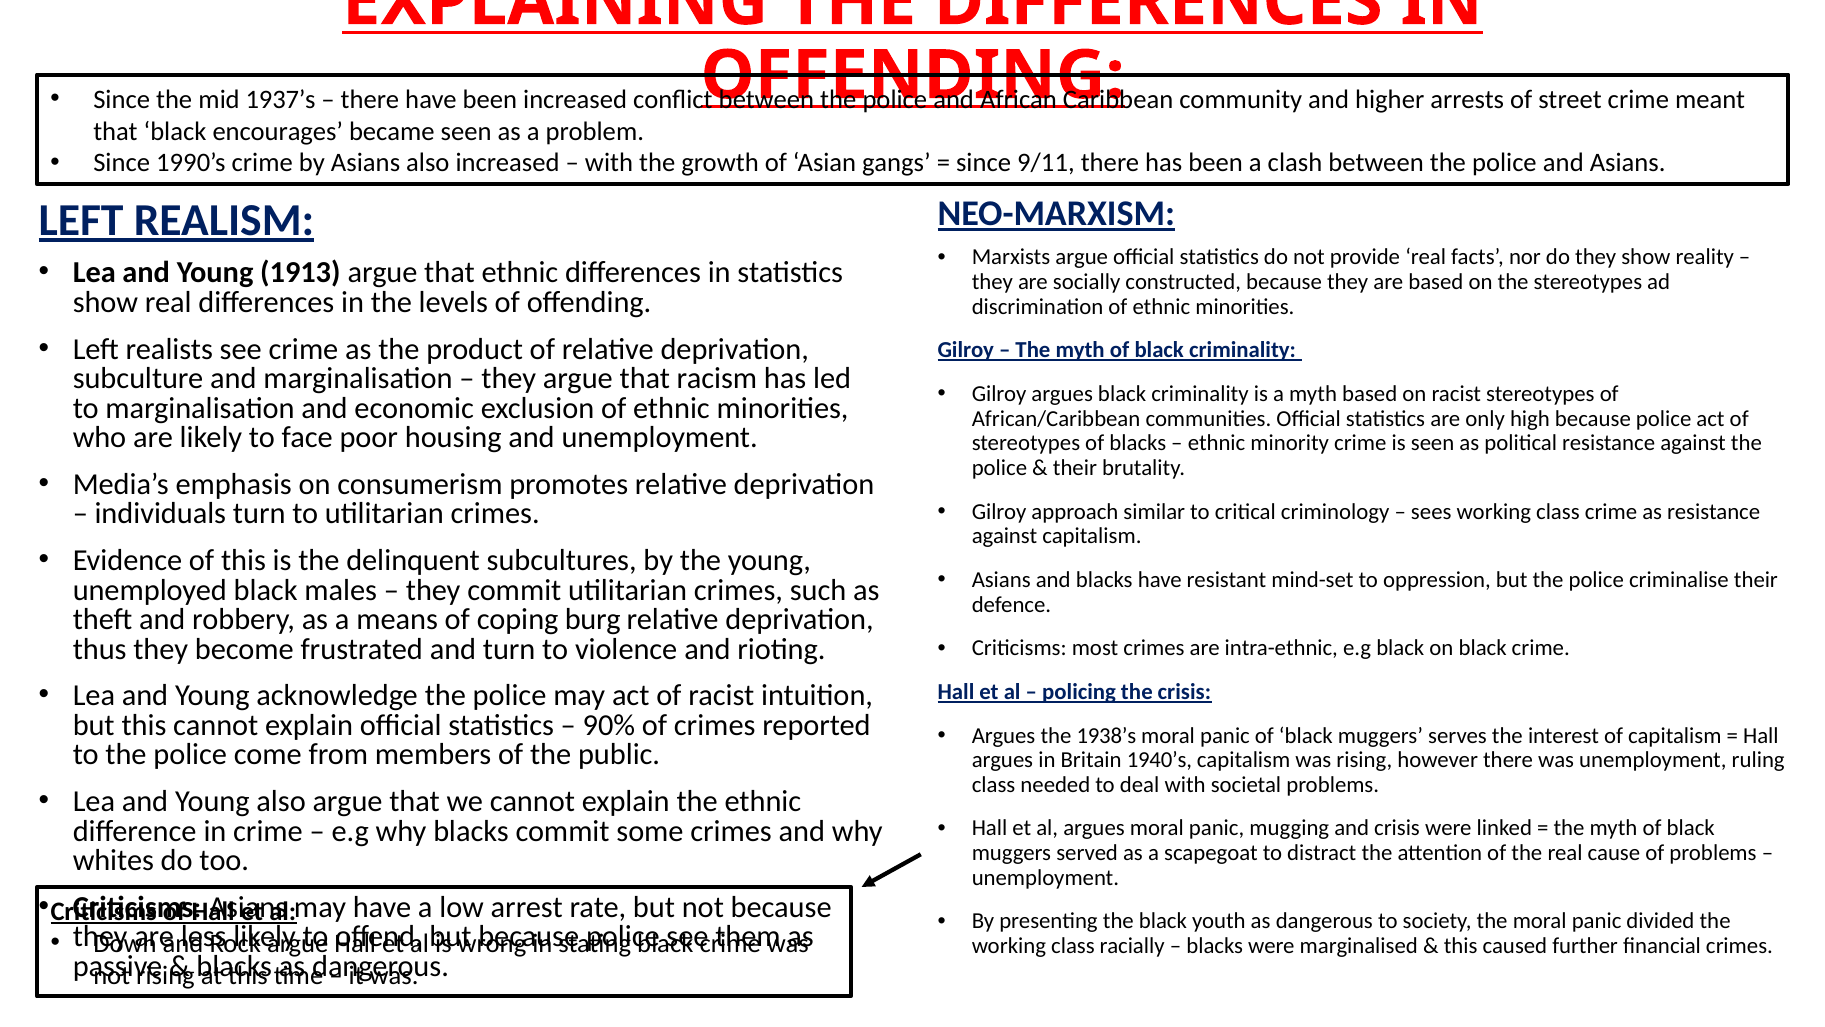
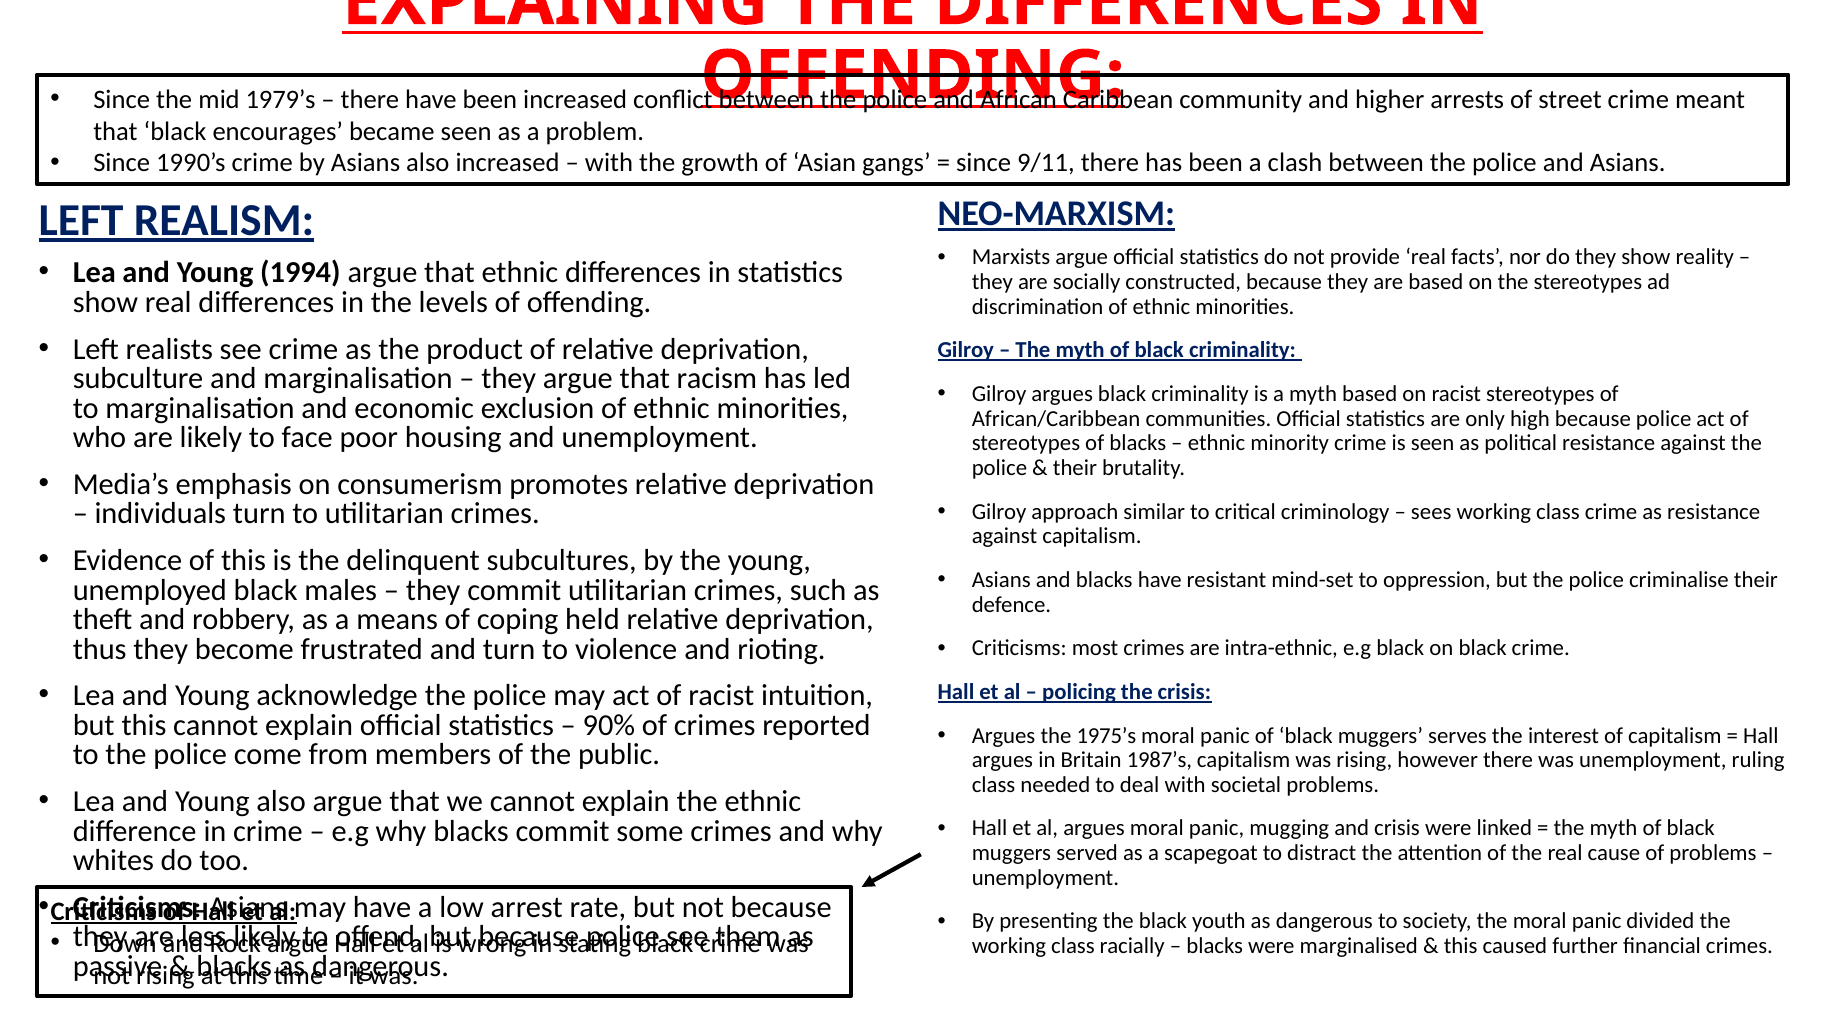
1937’s: 1937’s -> 1979’s (281, 99)
1913: 1913 -> 1994 (300, 273)
burg: burg -> held (593, 619)
1938’s: 1938’s -> 1975’s (1106, 735)
1940’s: 1940’s -> 1987’s (1159, 760)
